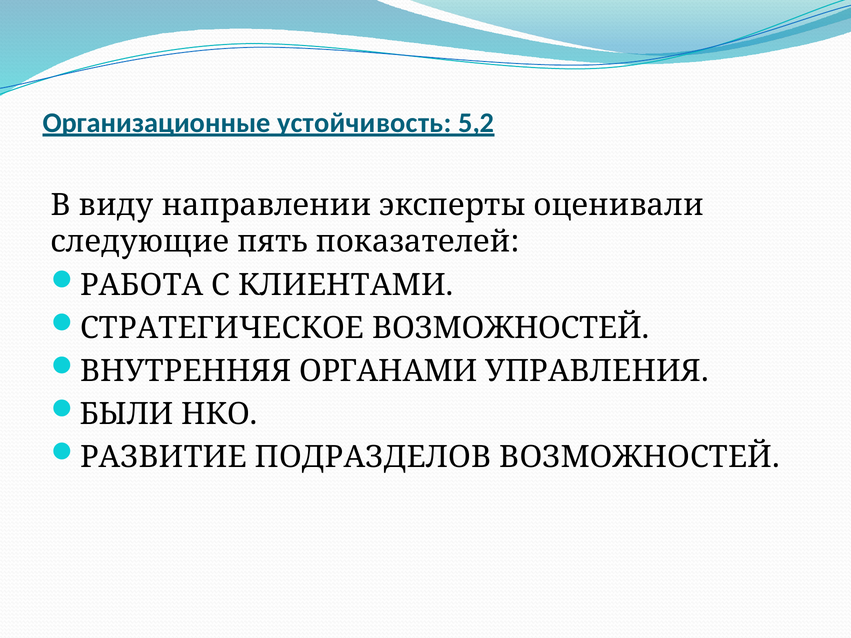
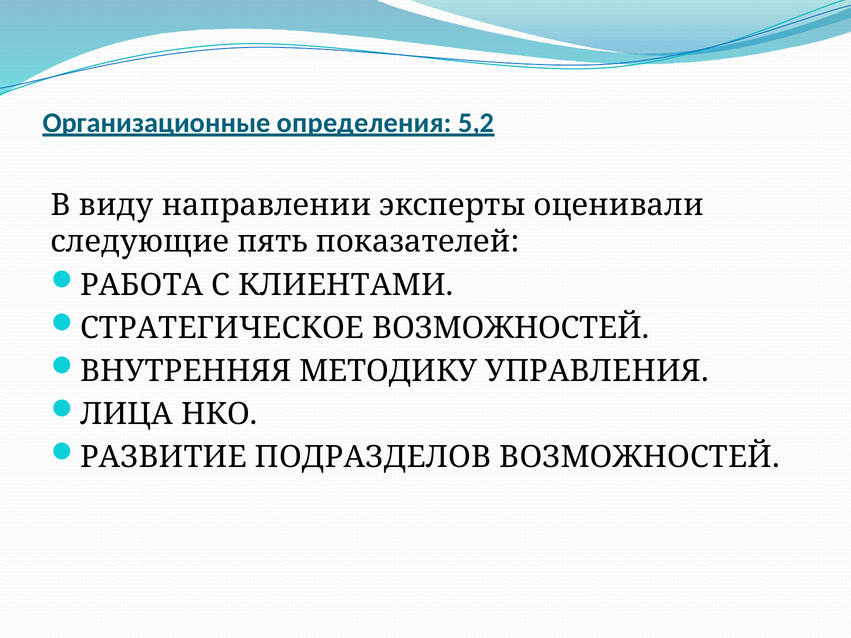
устойчивость: устойчивость -> определения (364, 123)
ОРГАНАМИ: ОРГАНАМИ -> МЕТОДИКУ (388, 371)
БЫЛИ: БЫЛИ -> ЛИЦА (127, 414)
